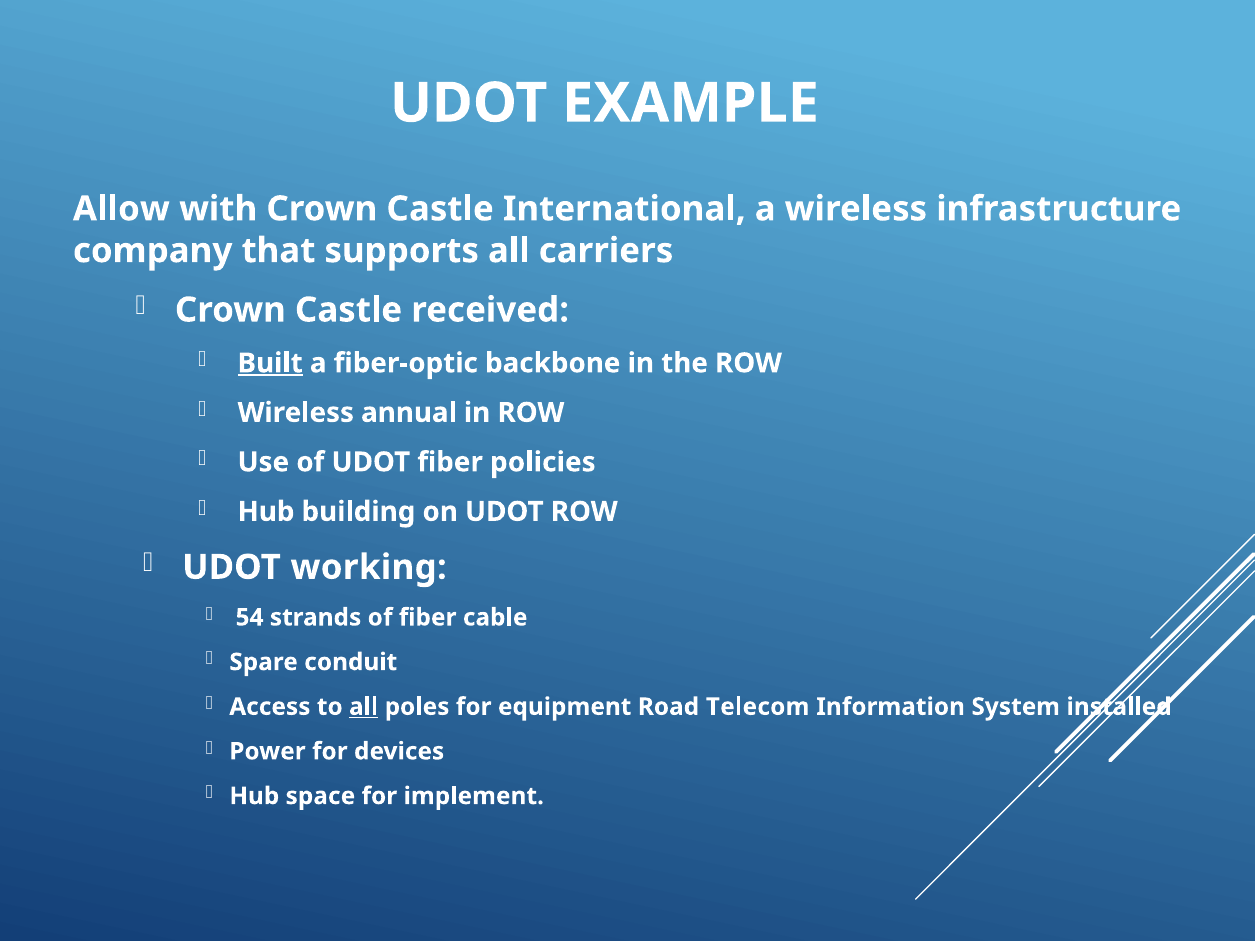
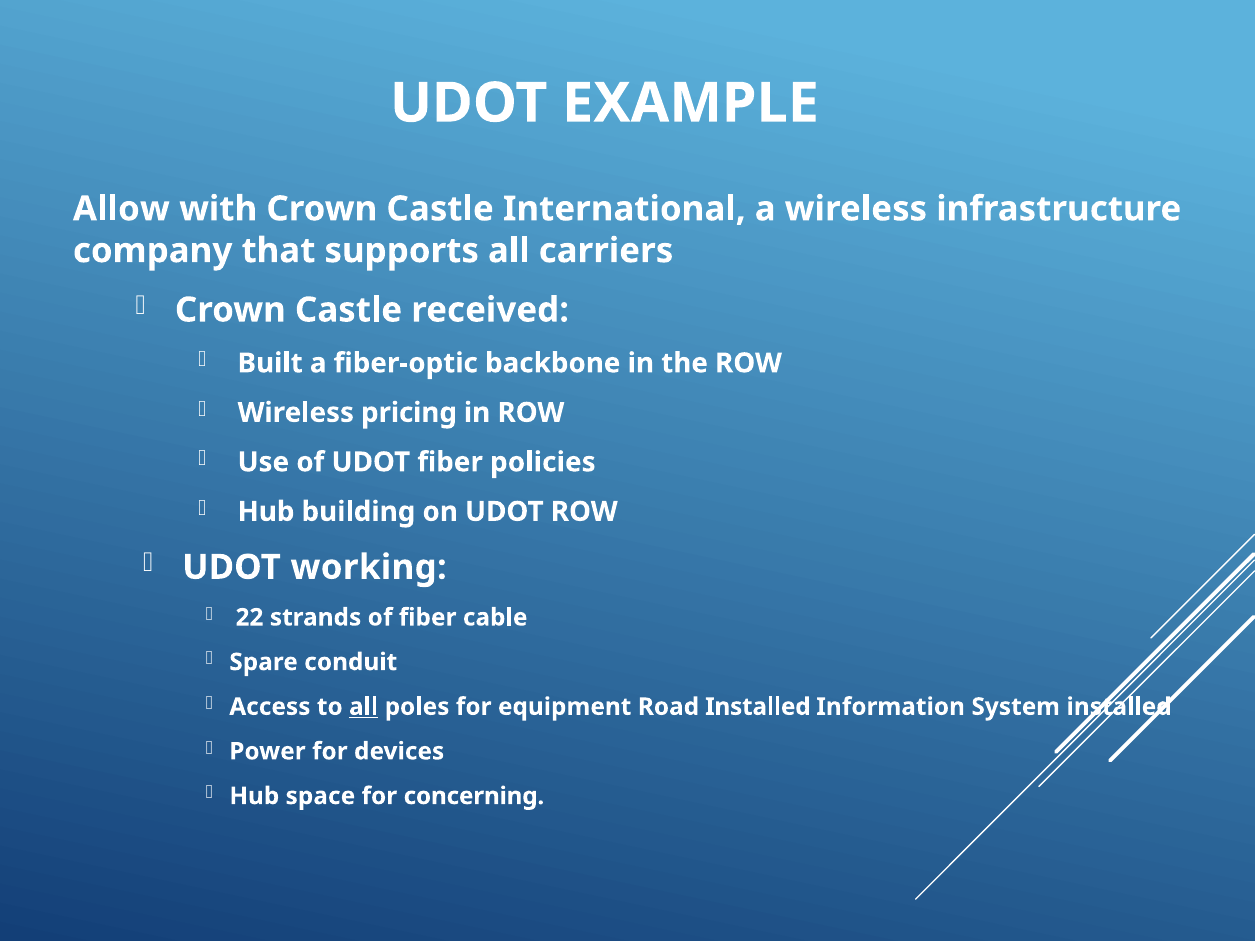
Built underline: present -> none (270, 363)
annual: annual -> pricing (409, 413)
54: 54 -> 22 (250, 618)
Road Telecom: Telecom -> Installed (758, 707)
implement: implement -> concerning (474, 796)
